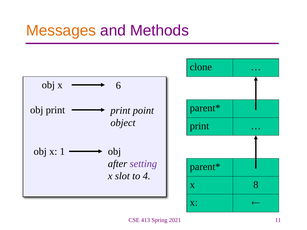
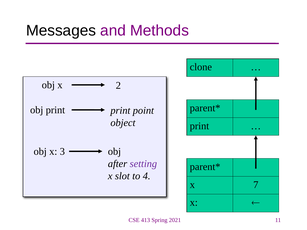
Messages colour: orange -> black (61, 30)
6: 6 -> 2 (118, 86)
1: 1 -> 3 (62, 152)
8: 8 -> 7 (256, 185)
